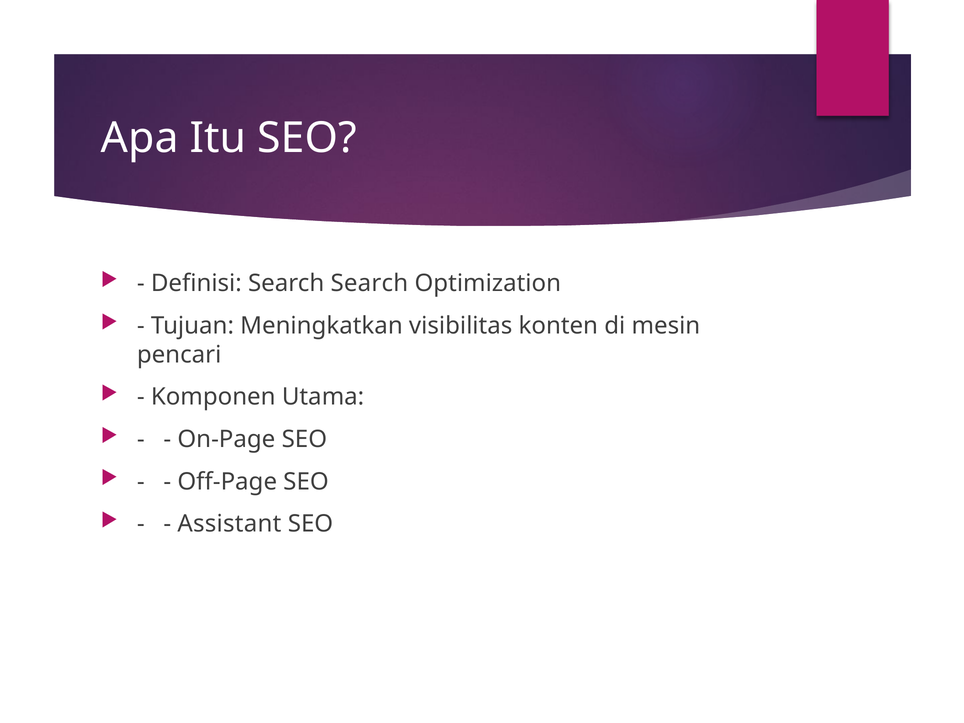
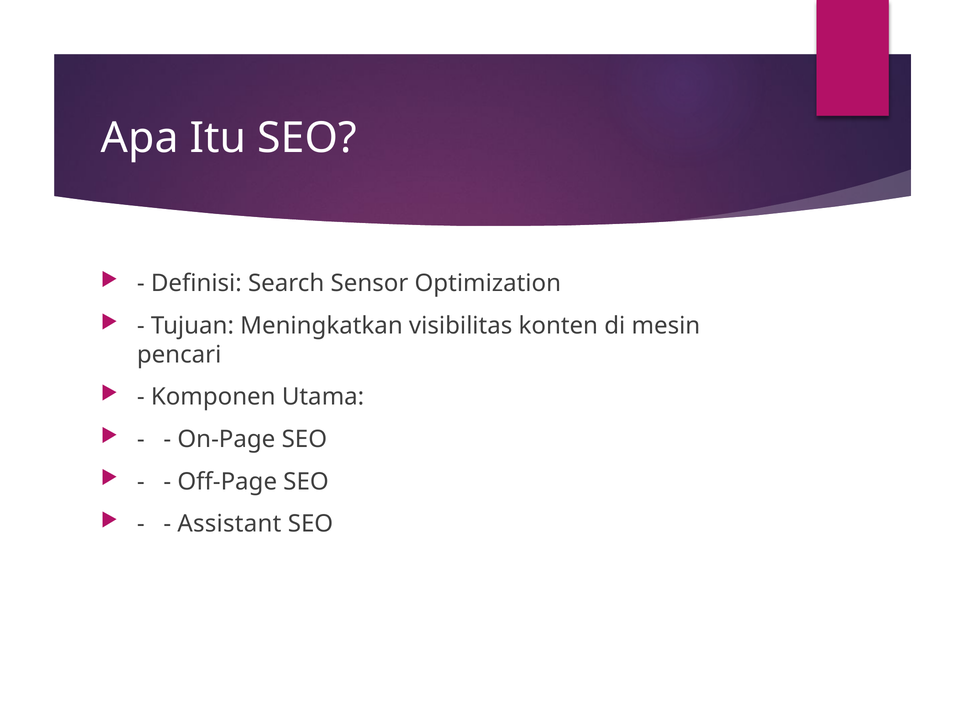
Search Search: Search -> Sensor (369, 283)
